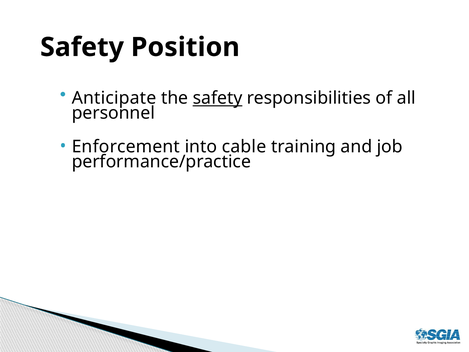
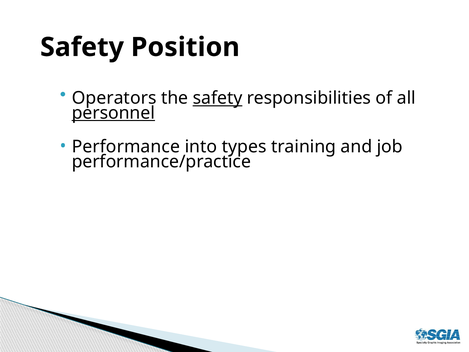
Anticipate: Anticipate -> Operators (114, 98)
personnel underline: none -> present (113, 113)
Enforcement: Enforcement -> Performance (126, 147)
cable: cable -> types (244, 147)
